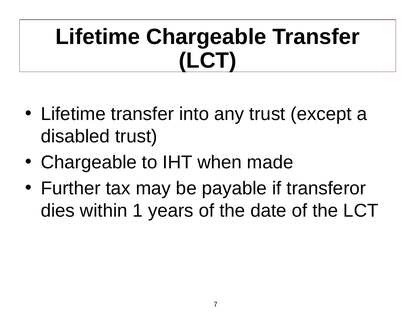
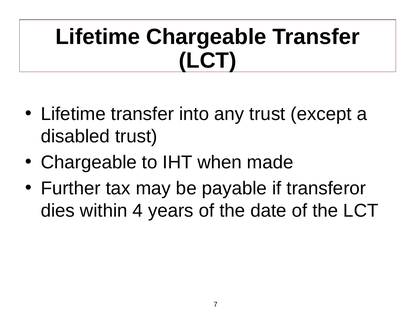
1: 1 -> 4 (138, 210)
